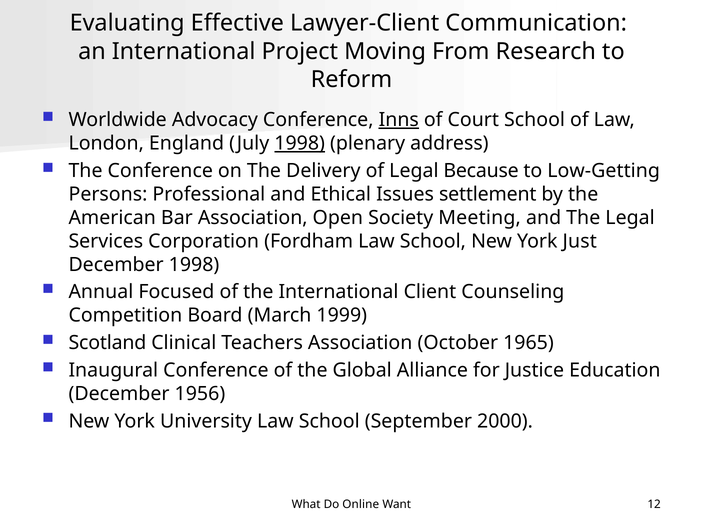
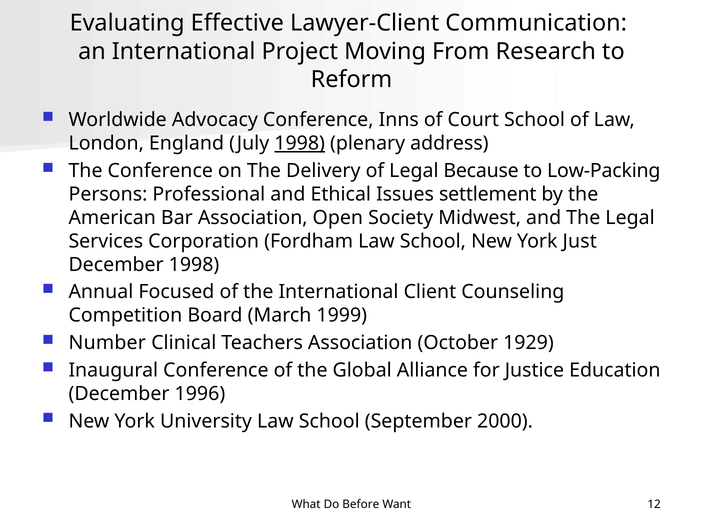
Inns underline: present -> none (399, 120)
Low-Getting: Low-Getting -> Low-Packing (604, 170)
Meeting: Meeting -> Midwest (480, 217)
Scotland: Scotland -> Number (107, 342)
1965: 1965 -> 1929 (528, 342)
1956: 1956 -> 1996 (200, 393)
Online: Online -> Before (361, 504)
